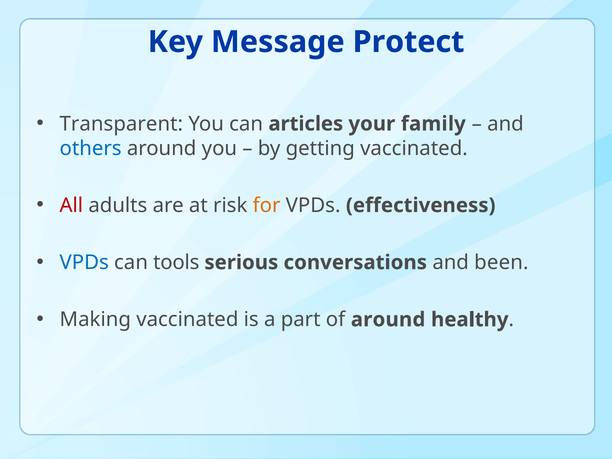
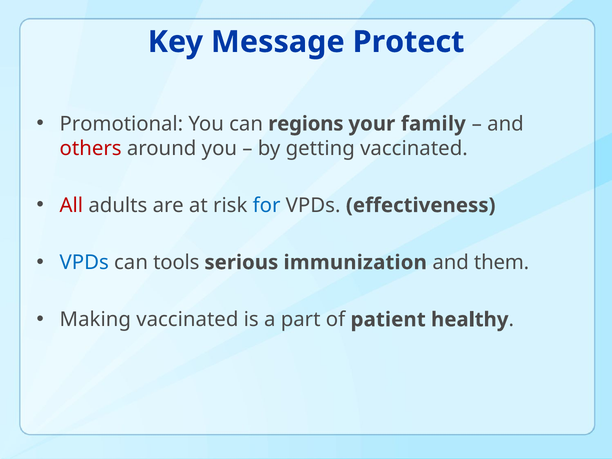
Transparent: Transparent -> Promotional (121, 124)
articles: articles -> regions (306, 124)
others colour: blue -> red (91, 148)
for colour: orange -> blue (267, 205)
conversations: conversations -> immunization (355, 262)
been: been -> them (502, 262)
of around: around -> patient (388, 320)
